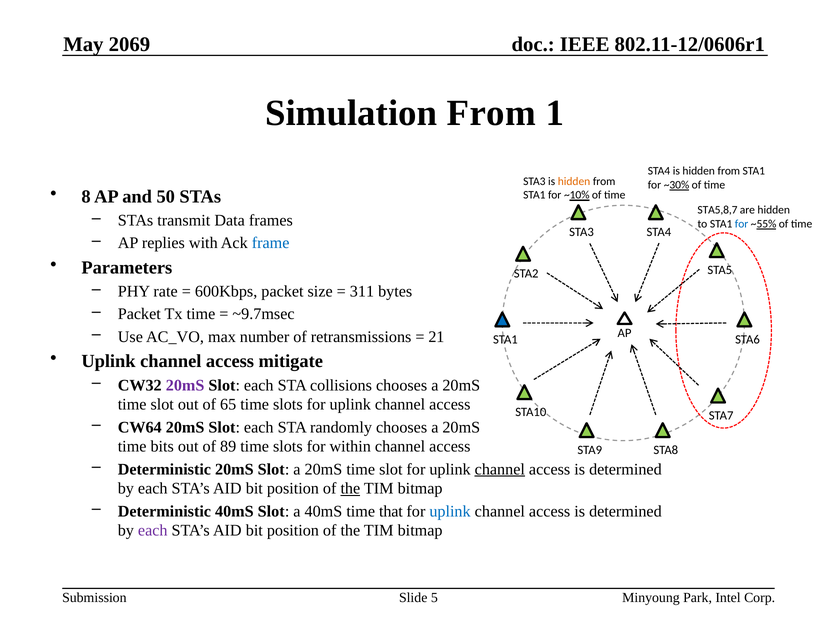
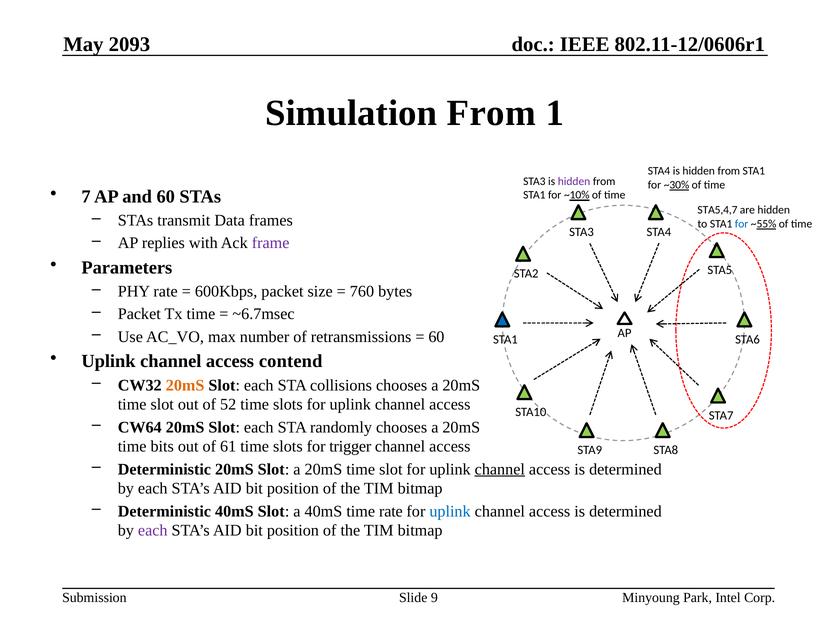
2069: 2069 -> 2093 (129, 44)
hidden colour: orange -> purple (574, 181)
8: 8 -> 7 (86, 196)
and 50: 50 -> 60 (166, 196)
STA5,8,7: STA5,8,7 -> STA5,4,7 (718, 210)
frame colour: blue -> purple (271, 243)
311: 311 -> 760 (362, 291)
~9.7msec: ~9.7msec -> ~6.7msec (264, 314)
21: 21 -> 60 (436, 336)
mitigate: mitigate -> contend (291, 361)
20mS colour: purple -> orange (185, 385)
65: 65 -> 52 (228, 404)
89: 89 -> 61 (228, 446)
within: within -> trigger (350, 446)
the underline: present -> none (350, 488)
time that: that -> rate (391, 511)
5: 5 -> 9 (434, 597)
